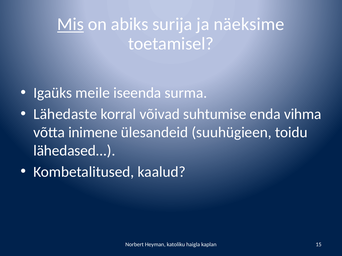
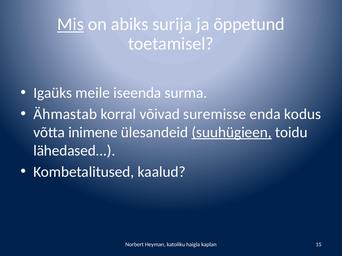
näeksime: näeksime -> õppetund (249, 24)
Lähedaste: Lähedaste -> Ähmastab (65, 114)
suhtumise: suhtumise -> suremisse (215, 114)
vihma: vihma -> kodus (303, 114)
suuhügieen underline: none -> present (232, 133)
